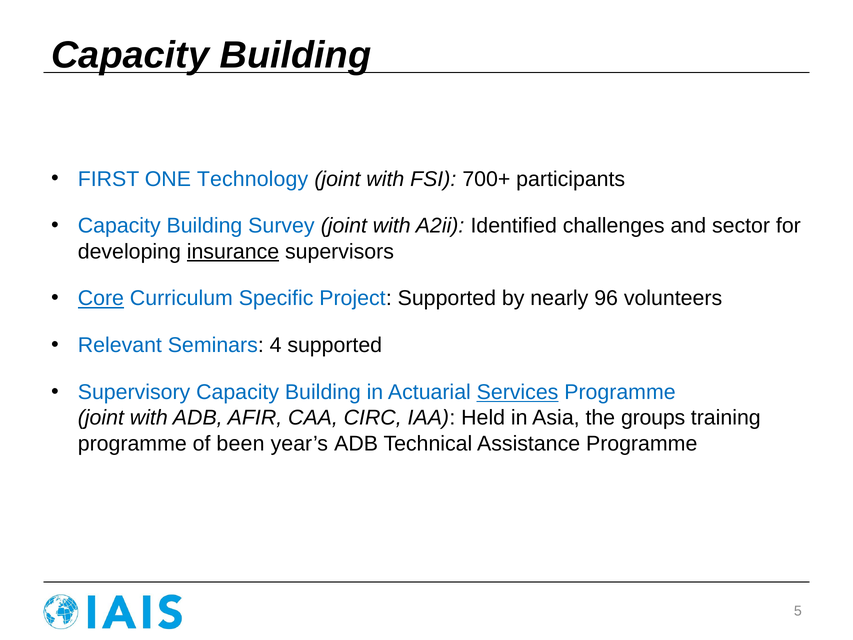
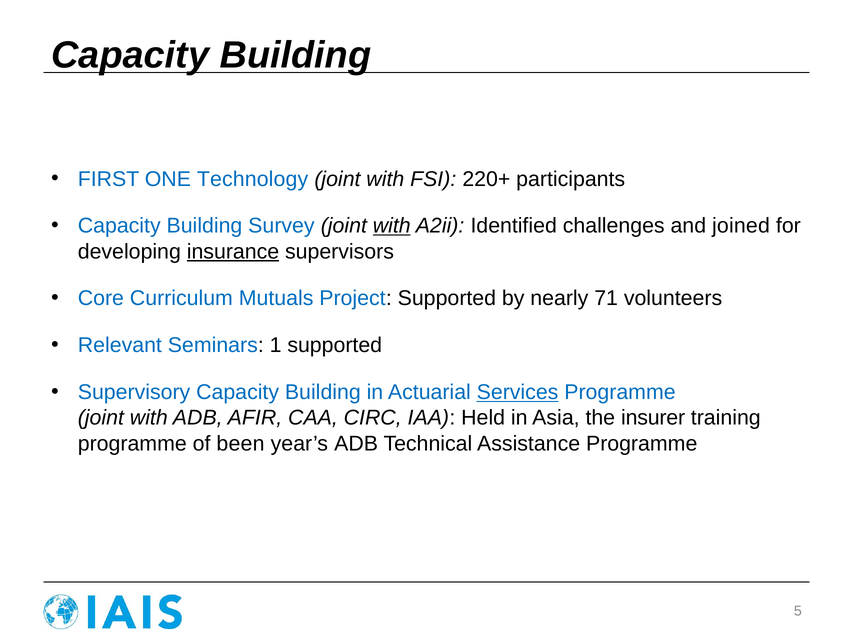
700+: 700+ -> 220+ (486, 179)
with underline: none -> present (392, 226)
sector: sector -> joined (741, 226)
Core underline: present -> none (101, 298)
Specific: Specific -> Mutuals (276, 298)
96: 96 -> 71 (606, 298)
4: 4 -> 1 (276, 345)
groups: groups -> insurer (653, 418)
